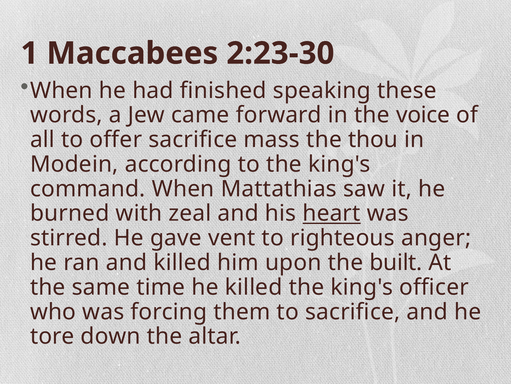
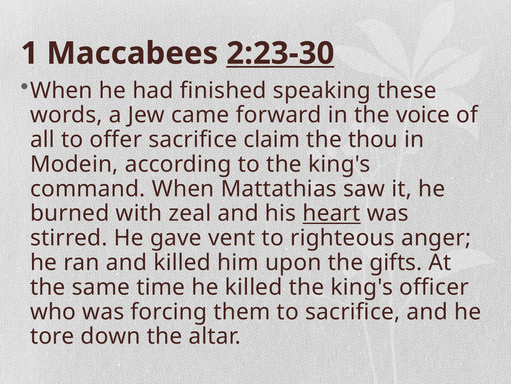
2:23-30 underline: none -> present (280, 53)
mass: mass -> claim (272, 139)
built: built -> gifts (396, 262)
